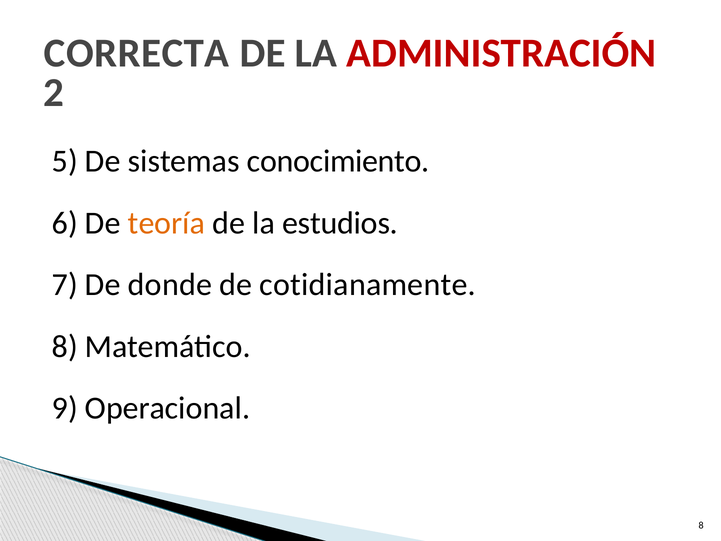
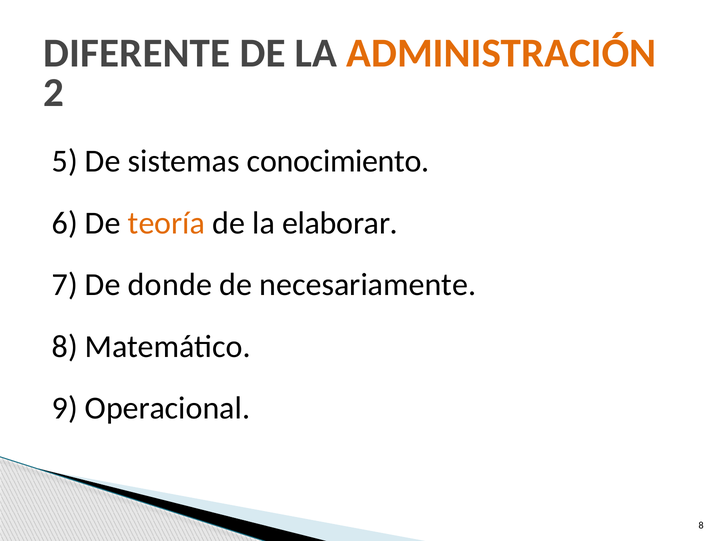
CORRECTA: CORRECTA -> DIFERENTE (137, 53)
ADMINISTRACIÓN colour: red -> orange (501, 53)
estudios: estudios -> elaborar (340, 223)
cotidianamente: cotidianamente -> necesariamente (368, 285)
